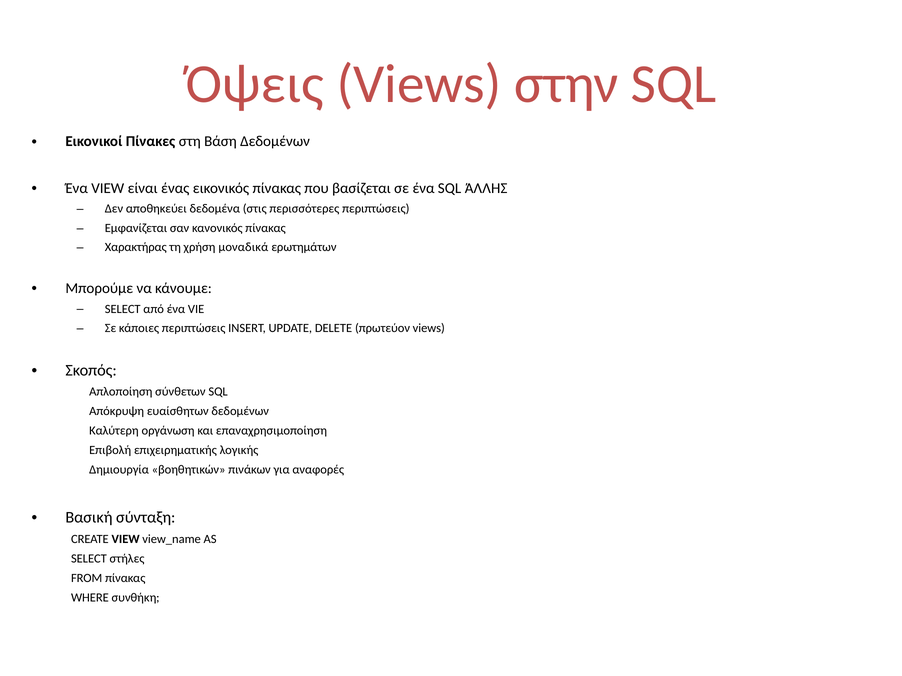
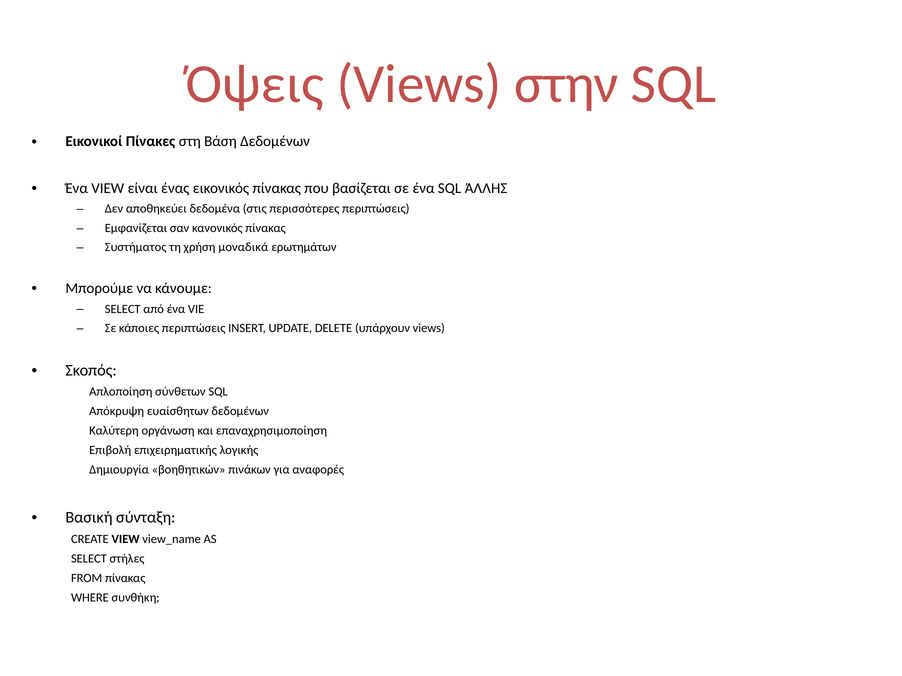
Χαρακτήρας: Χαρακτήρας -> Συστήματος (136, 247)
πρωτεύον: πρωτεύον -> υπάρχουν (383, 328)
